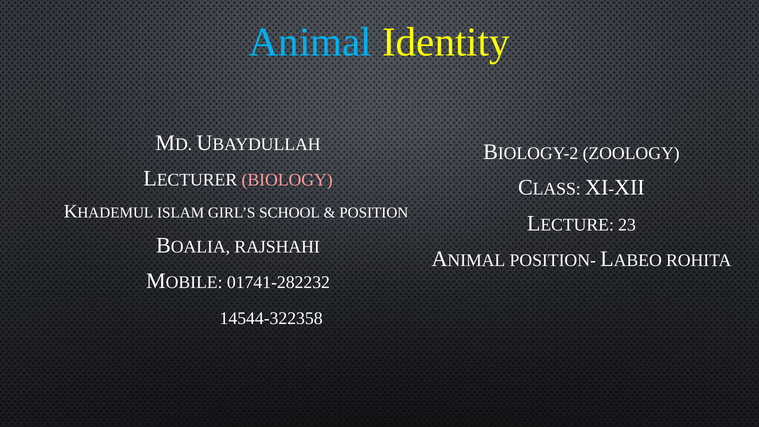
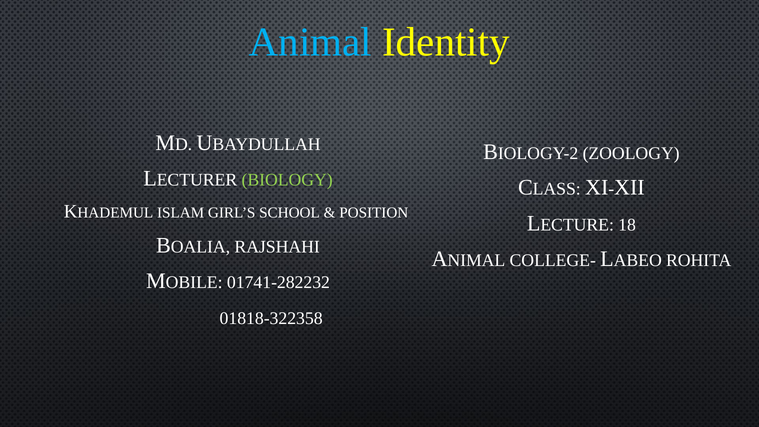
BIOLOGY colour: pink -> light green (287, 180)
23: 23 -> 18 (627, 225)
POSITION-: POSITION- -> COLLEGE- (553, 260)
14544-322358: 14544-322358 -> 01818-322358 (271, 318)
